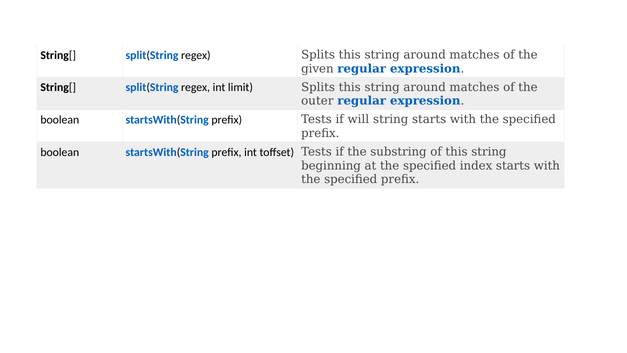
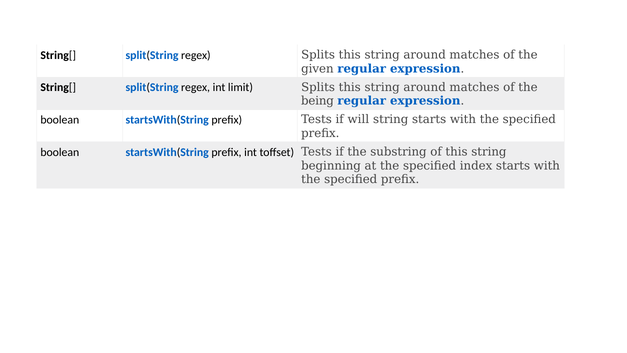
outer: outer -> being (317, 101)
